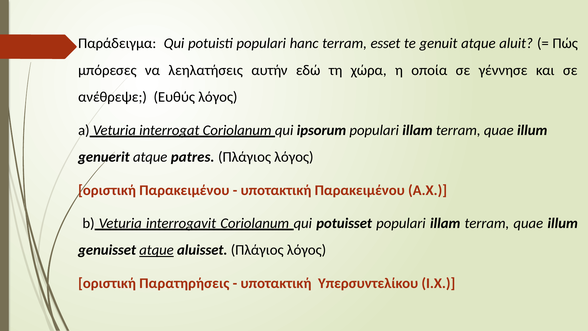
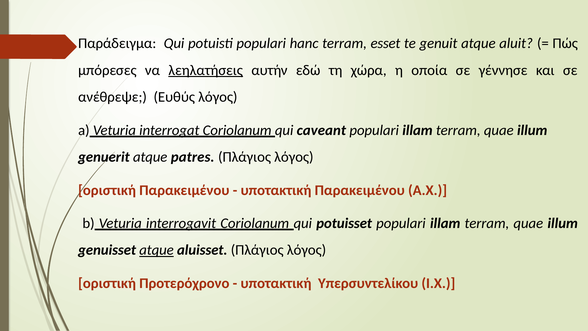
λεηλατήσεις underline: none -> present (206, 70)
ipsorum: ipsorum -> caveant (321, 130)
Παρατηρήσεις: Παρατηρήσεις -> Προτερόχρονο (184, 283)
